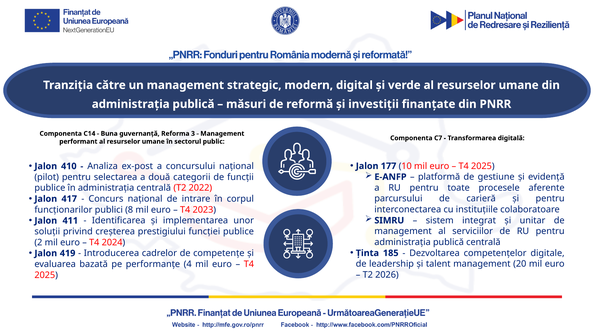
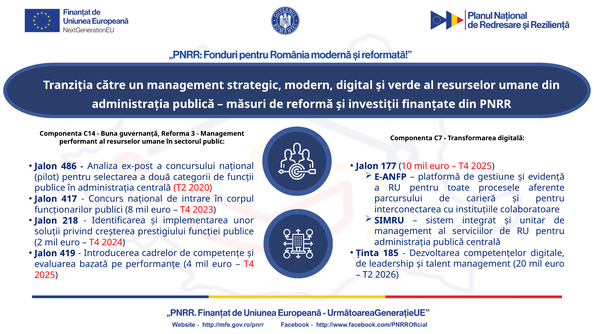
410: 410 -> 486 (69, 166)
2022: 2022 -> 2020 (200, 188)
411: 411 -> 218 (70, 221)
